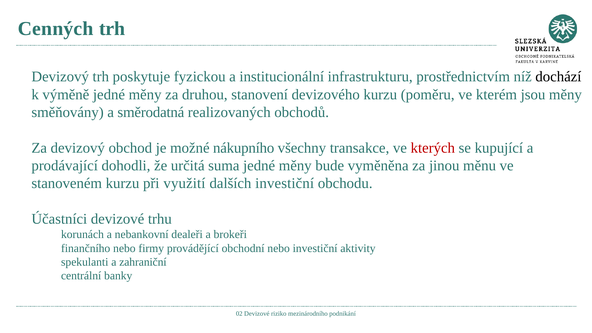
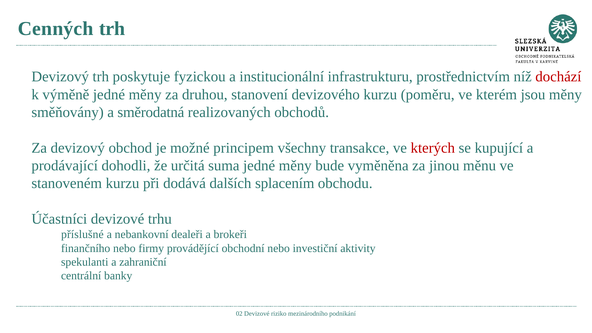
dochází colour: black -> red (558, 77)
nákupního: nákupního -> principem (244, 148)
využití: využití -> dodává (185, 183)
dalších investiční: investiční -> splacením (285, 183)
korunách: korunách -> příslušné (82, 234)
